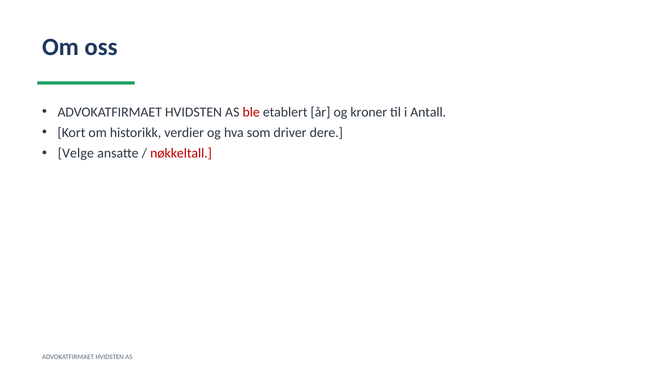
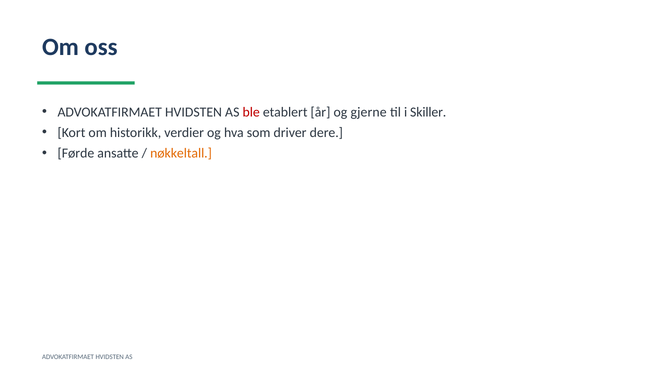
kroner: kroner -> gjerne (369, 112)
Antall: Antall -> Skiller (428, 112)
Velge: Velge -> Førde (76, 153)
nøkkeltall colour: red -> orange (181, 153)
